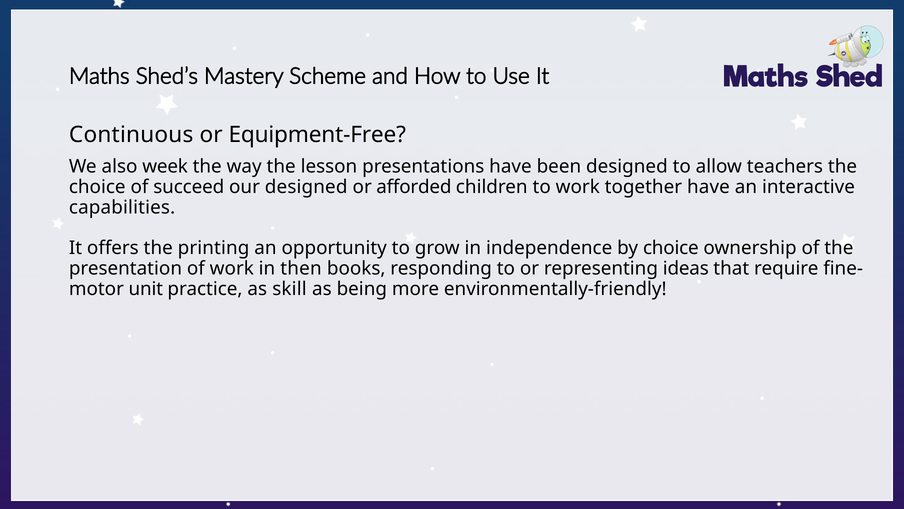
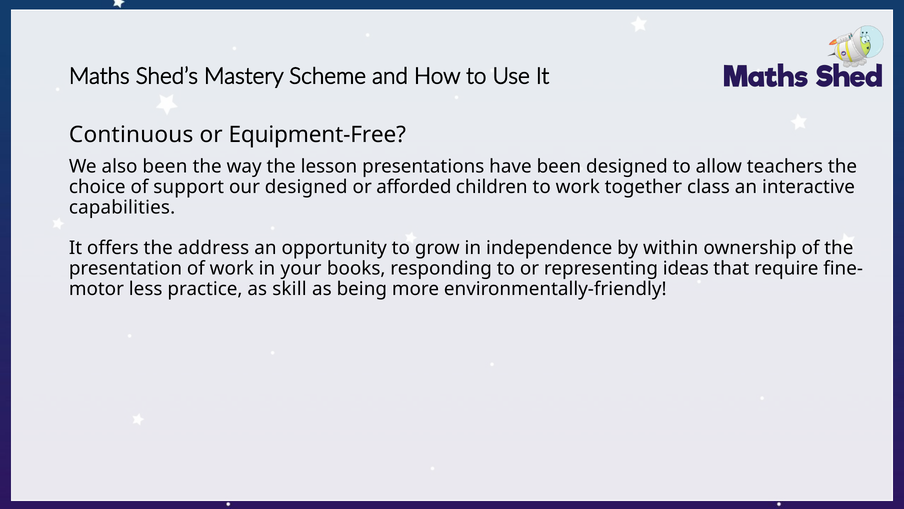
also week: week -> been (165, 167)
succeed: succeed -> support (189, 187)
together have: have -> class (708, 187)
printing: printing -> address (214, 248)
by choice: choice -> within (671, 248)
then: then -> your (301, 268)
unit: unit -> less (146, 289)
